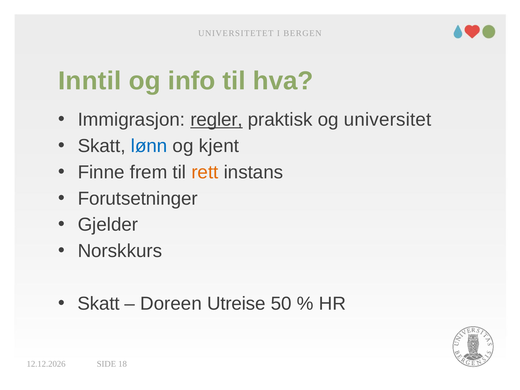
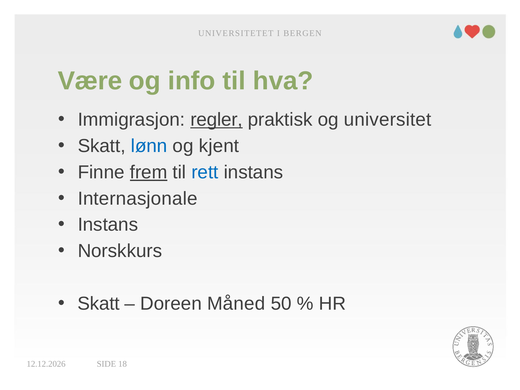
Inntil: Inntil -> Være (90, 81)
frem underline: none -> present (149, 172)
rett colour: orange -> blue (205, 172)
Forutsetninger: Forutsetninger -> Internasjonale (138, 199)
Gjelder: Gjelder -> Instans (108, 225)
Utreise: Utreise -> Måned (236, 304)
